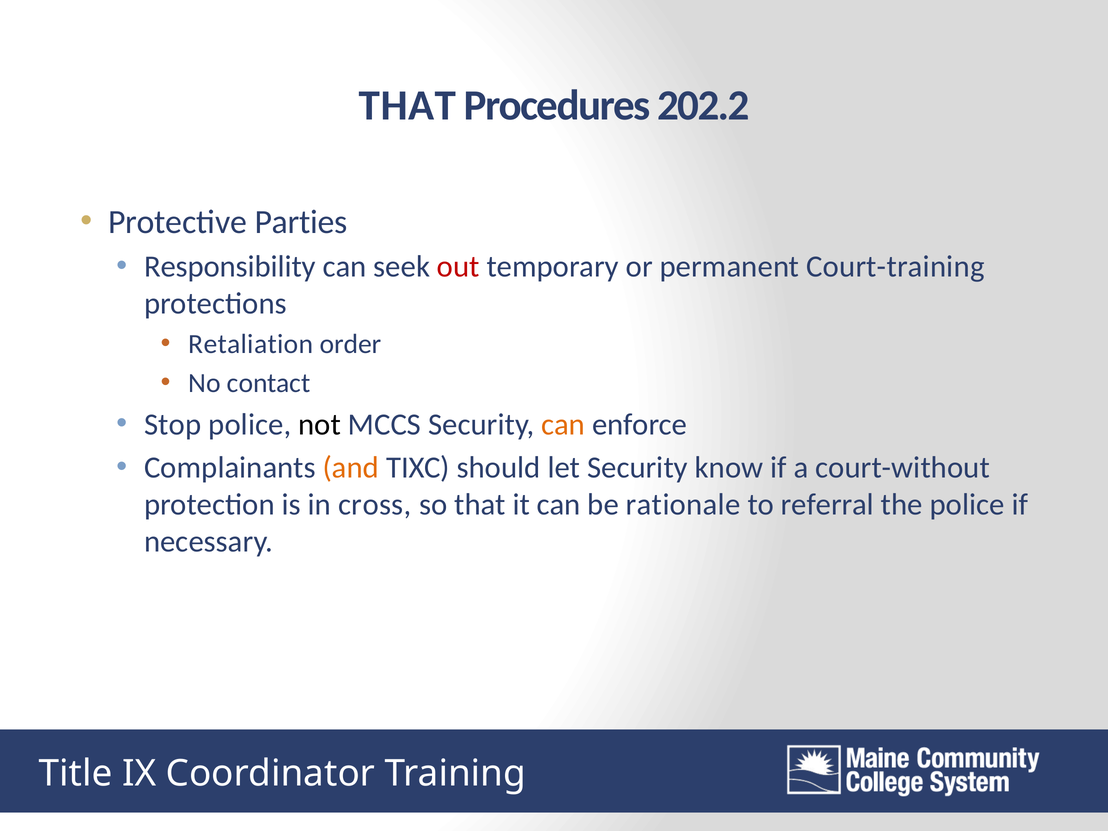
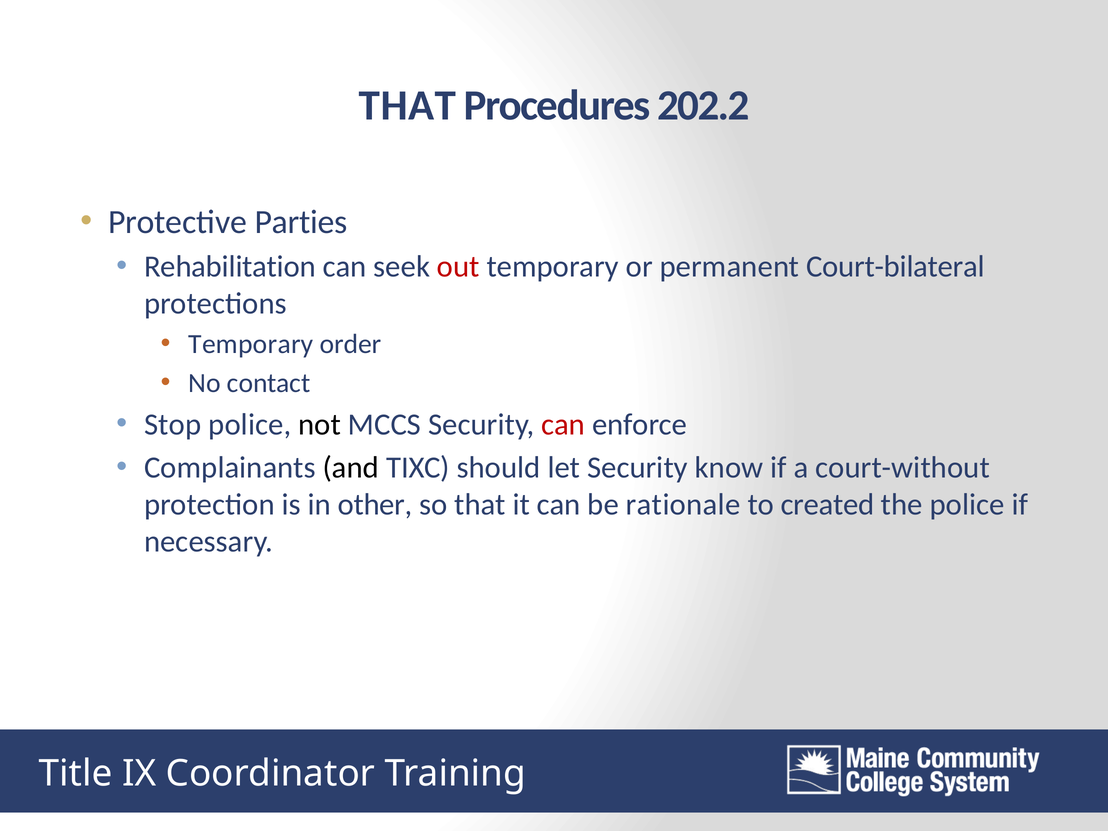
Responsibility: Responsibility -> Rehabilitation (230, 267)
Court-training: Court-training -> Court-bilateral (896, 267)
Retaliation: Retaliation -> Temporary (251, 344)
can colour: orange -> red (563, 425)
and colour: orange -> black (351, 468)
cross: cross -> other (375, 505)
referral: referral -> created (828, 505)
